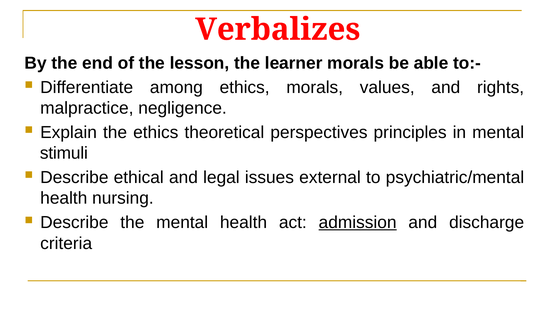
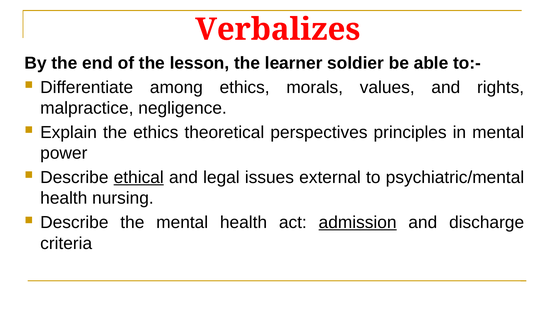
learner morals: morals -> soldier (356, 63)
stimuli: stimuli -> power (64, 153)
ethical underline: none -> present (139, 177)
